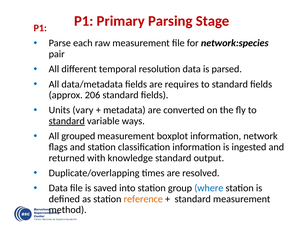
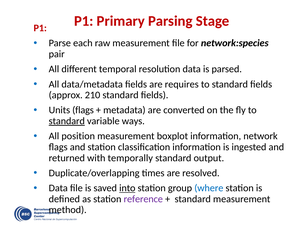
206: 206 -> 210 (93, 95)
Units vary: vary -> flags (83, 110)
grouped: grouped -> position (78, 136)
knowledge: knowledge -> temporally (130, 158)
into underline: none -> present (127, 188)
reference colour: orange -> purple (143, 199)
